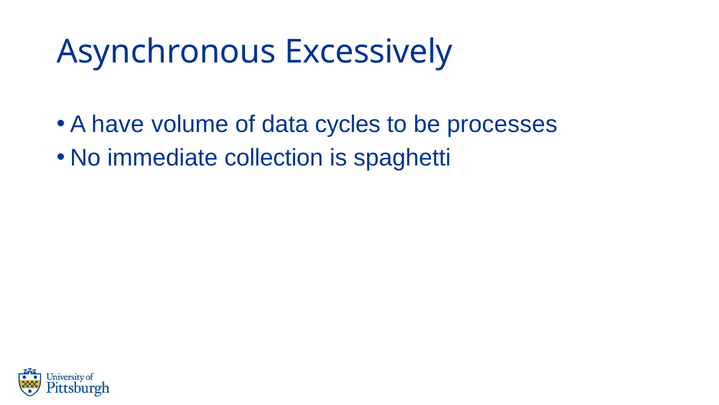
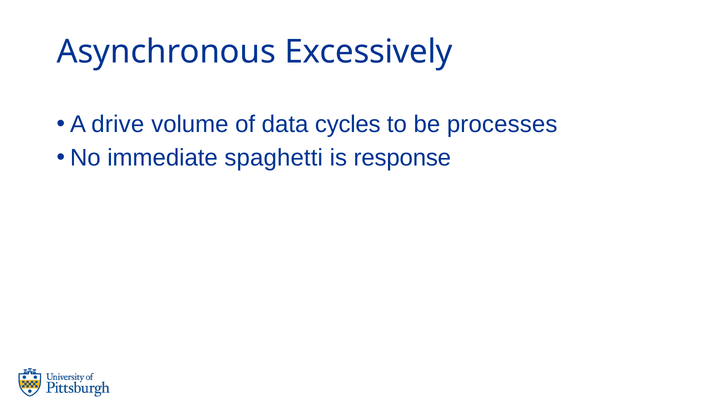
have: have -> drive (118, 124)
collection: collection -> spaghetti (274, 157)
spaghetti: spaghetti -> response (402, 157)
